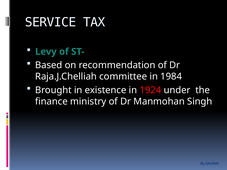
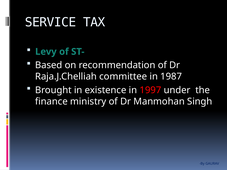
1984: 1984 -> 1987 (171, 77)
1924: 1924 -> 1997 (150, 90)
